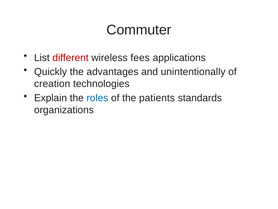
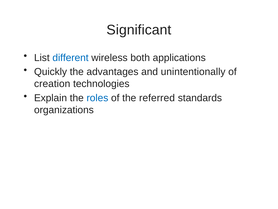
Commuter: Commuter -> Significant (139, 30)
different colour: red -> blue (71, 58)
fees: fees -> both (140, 58)
patients: patients -> referred (157, 98)
